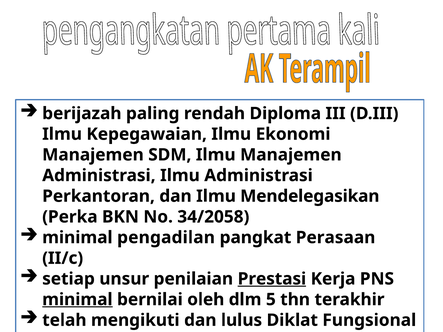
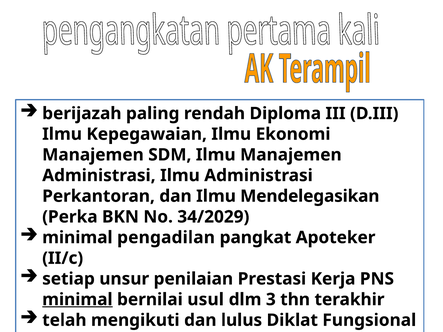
34/2058: 34/2058 -> 34/2029 (213, 217)
Perasaan: Perasaan -> Apoteker (336, 238)
Prestasi underline: present -> none (272, 279)
oleh: oleh -> usul (206, 300)
5: 5 -> 3 (271, 300)
